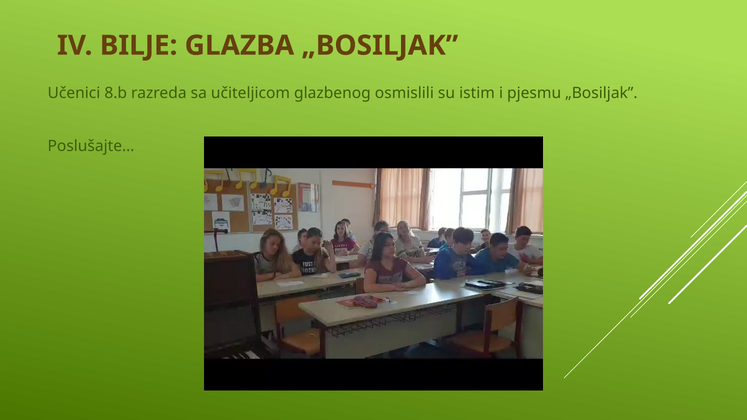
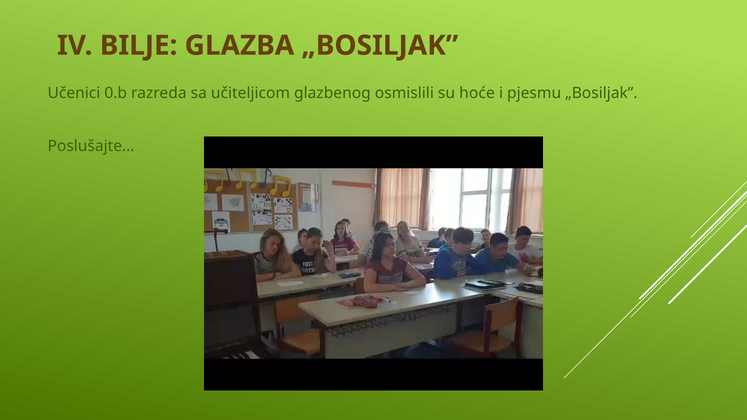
8.b: 8.b -> 0.b (116, 93)
istim: istim -> hoće (477, 93)
